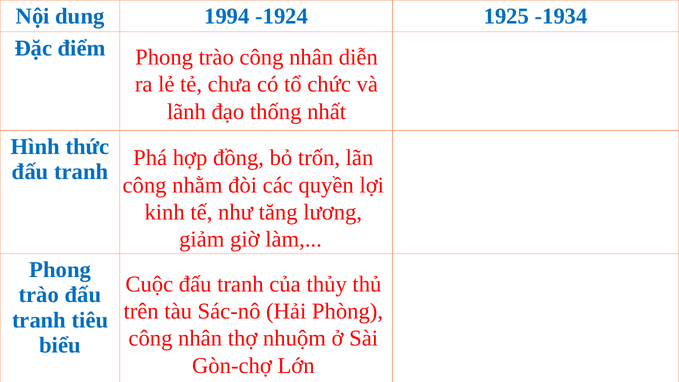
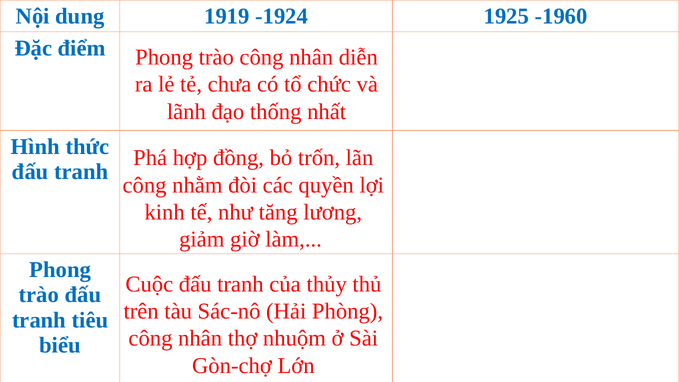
1994: 1994 -> 1919 (227, 16)
-1934: -1934 -> -1960 (561, 16)
